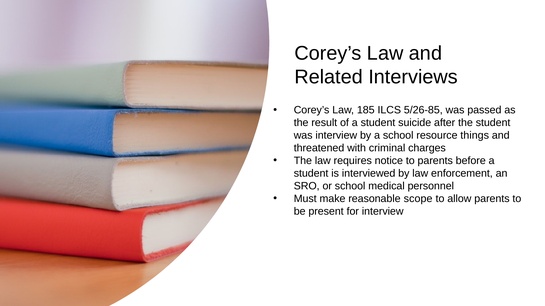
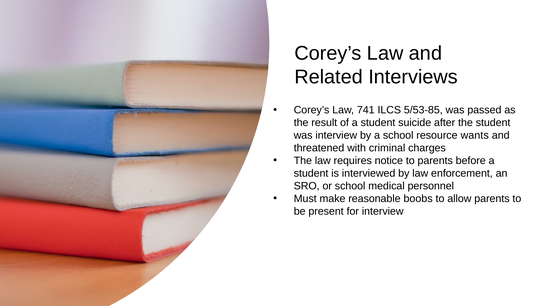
185: 185 -> 741 (366, 110)
5/26-85: 5/26-85 -> 5/53-85 (423, 110)
things: things -> wants (475, 136)
scope: scope -> boobs (418, 199)
